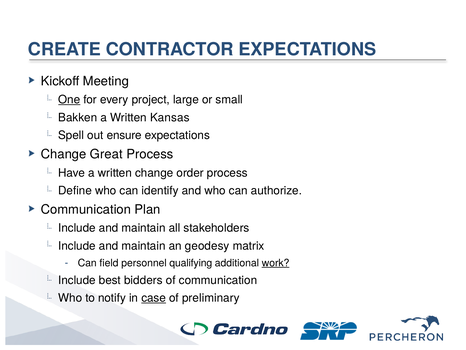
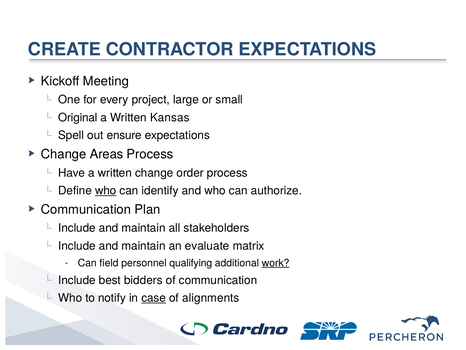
One underline: present -> none (69, 100)
Bakken: Bakken -> Original (78, 117)
Great: Great -> Areas (107, 154)
who underline: none -> present (106, 190)
geodesy: geodesy -> evaluate (207, 246)
preliminary: preliminary -> alignments (211, 298)
